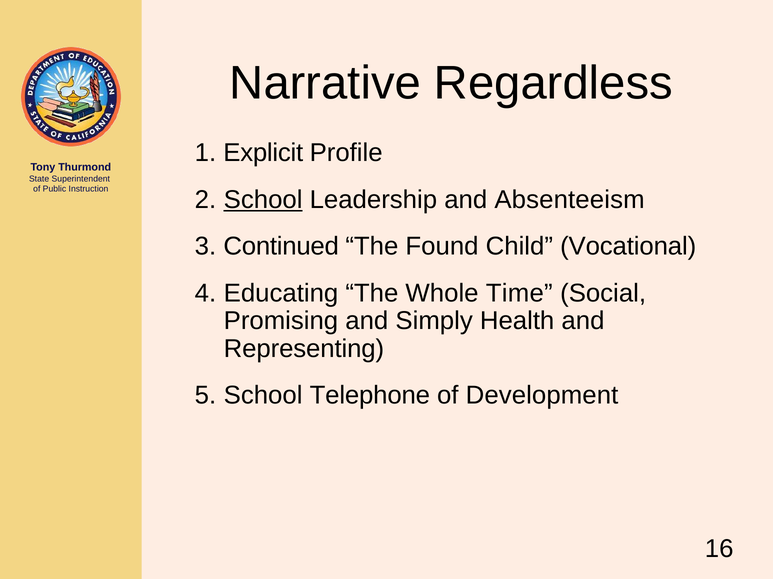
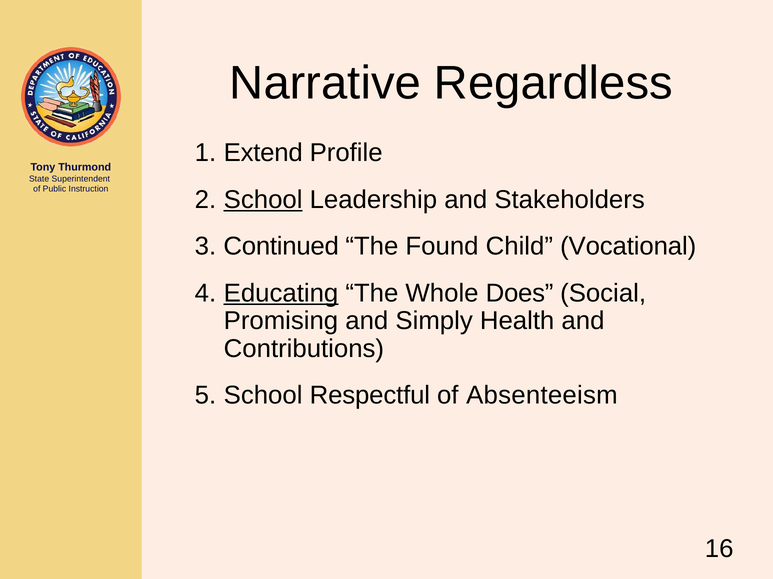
Explicit: Explicit -> Extend (263, 153)
Absenteeism: Absenteeism -> Stakeholders (570, 200)
Educating underline: none -> present (281, 294)
Time: Time -> Does (520, 294)
Representing: Representing -> Contributions (304, 349)
Telephone: Telephone -> Respectful (370, 396)
Development: Development -> Absenteeism (542, 396)
